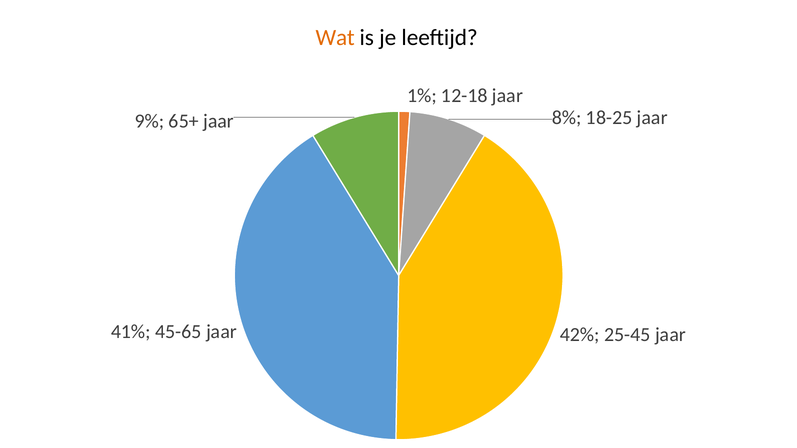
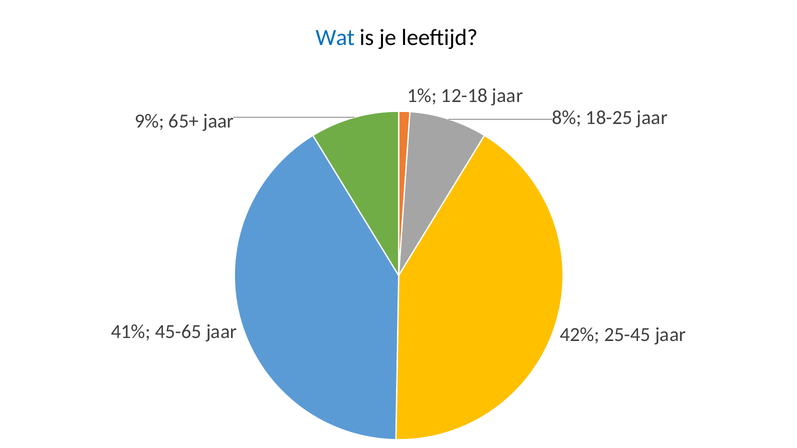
Wat colour: orange -> blue (335, 38)
